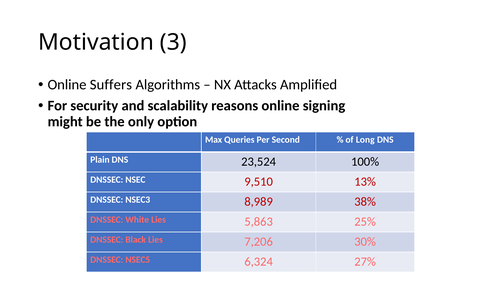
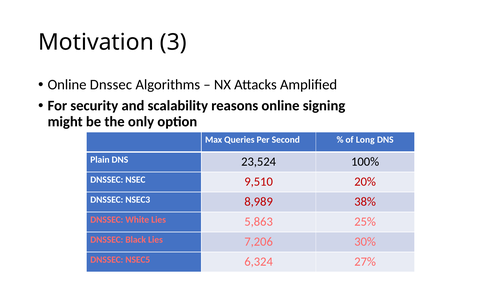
Online Suffers: Suffers -> Dnssec (111, 85)
13%: 13% -> 20% (365, 182)
